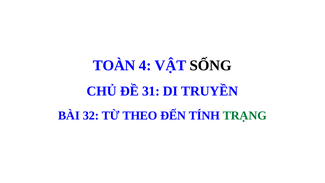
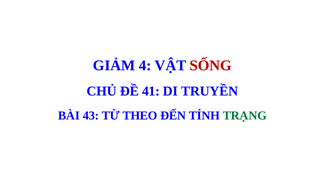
TOÀN: TOÀN -> GIẢM (114, 65)
SỐNG colour: black -> red (211, 65)
31: 31 -> 41 (151, 91)
32: 32 -> 43 (91, 115)
